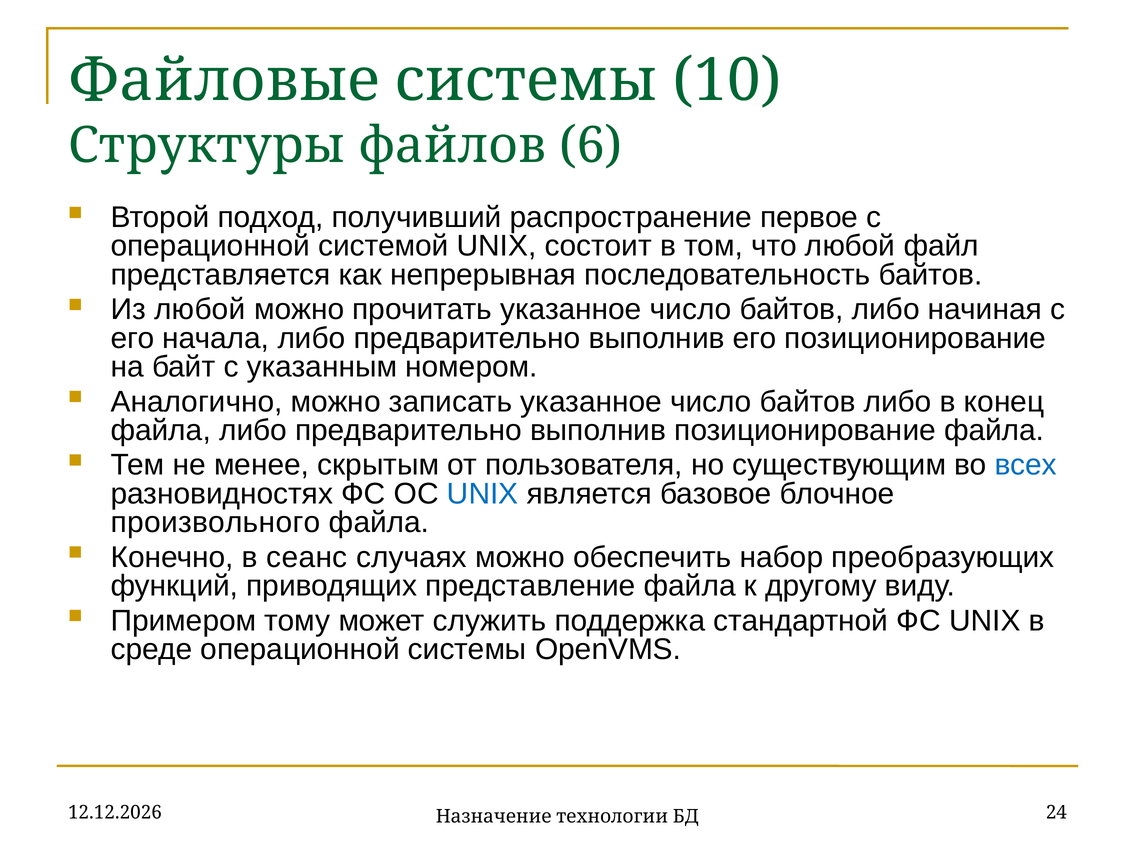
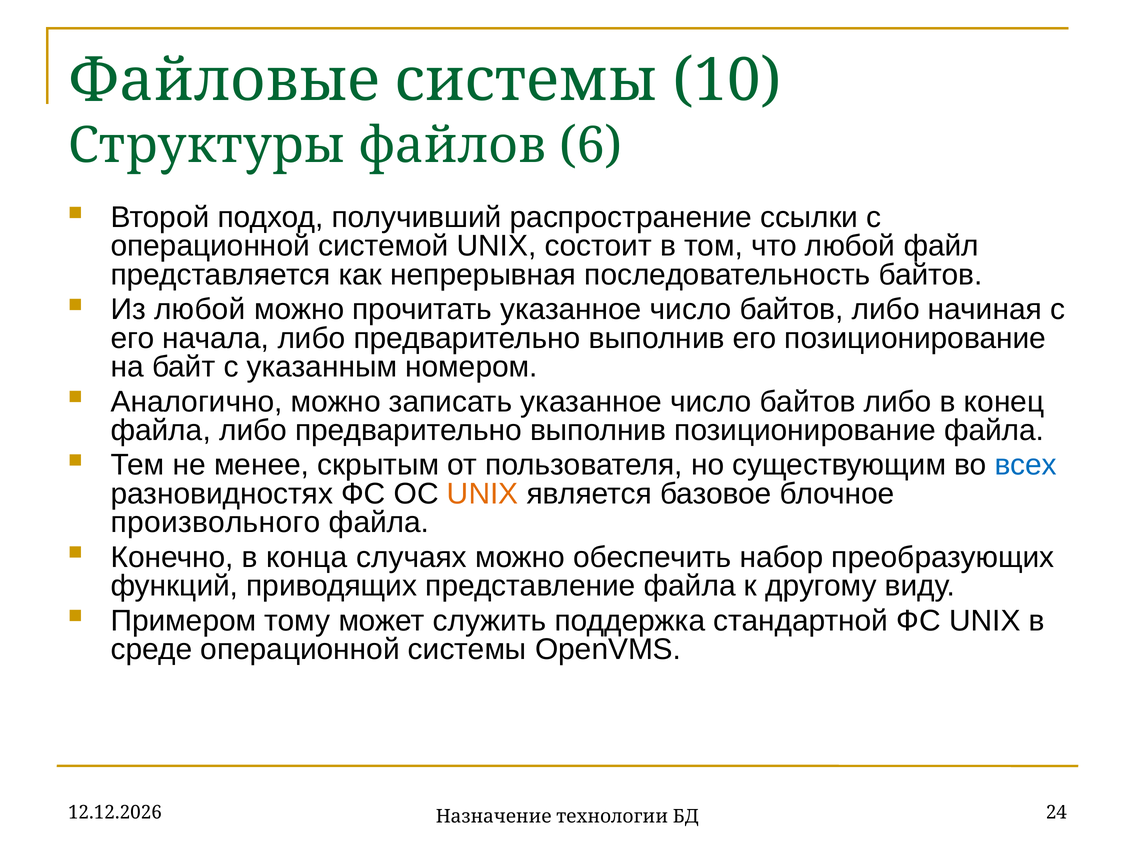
первое: первое -> ссылки (809, 217)
UNIX colour: blue -> orange (483, 494)
сеанс: сеанс -> конца (307, 557)
